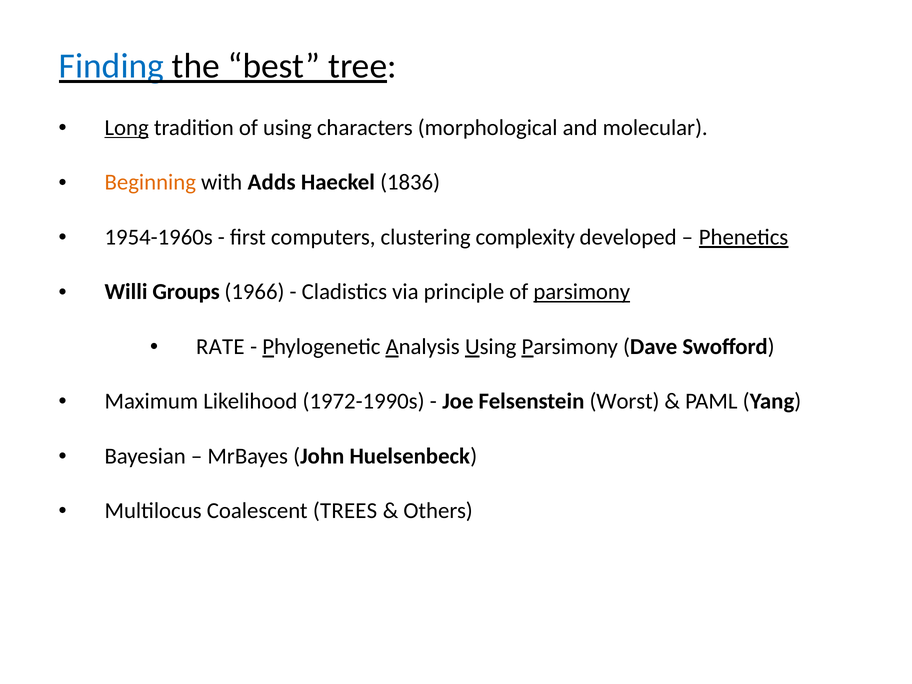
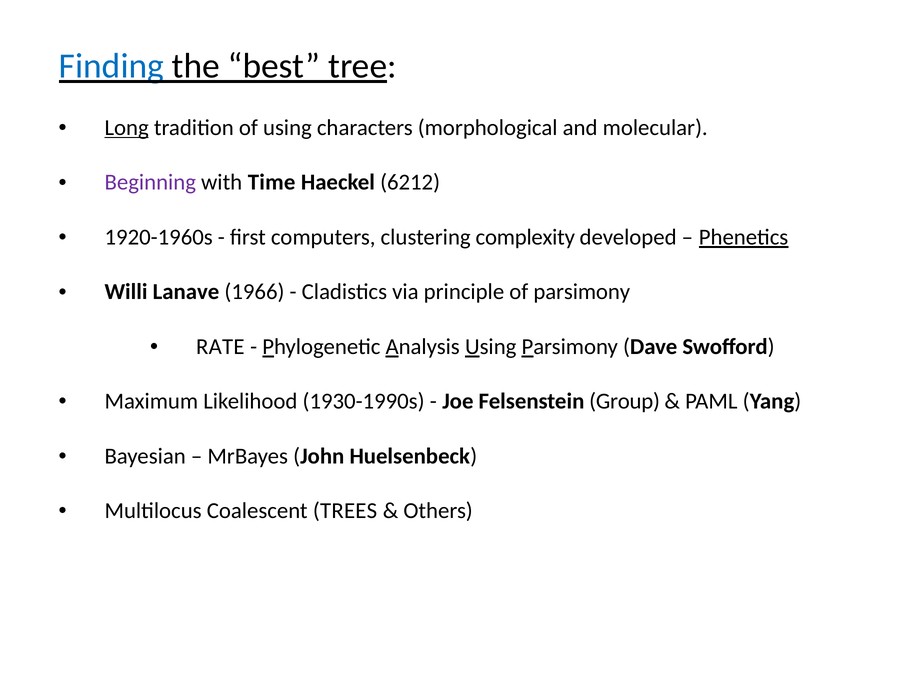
Beginning colour: orange -> purple (150, 182)
Adds: Adds -> Time (272, 182)
1836: 1836 -> 6212 (410, 182)
1954-1960s: 1954-1960s -> 1920-1960s (159, 237)
Groups: Groups -> Lanave (186, 292)
parsimony underline: present -> none (582, 292)
1972-1990s: 1972-1990s -> 1930-1990s (364, 401)
Worst: Worst -> Group (625, 401)
